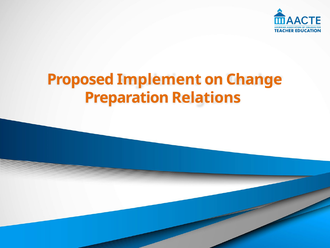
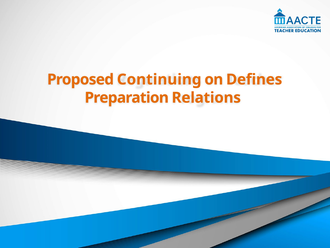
Implement: Implement -> Continuing (159, 79)
Change: Change -> Defines (254, 79)
